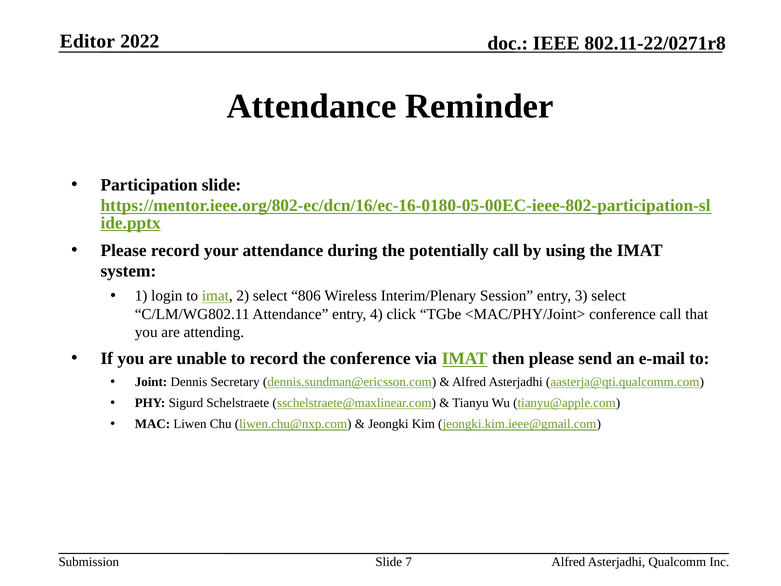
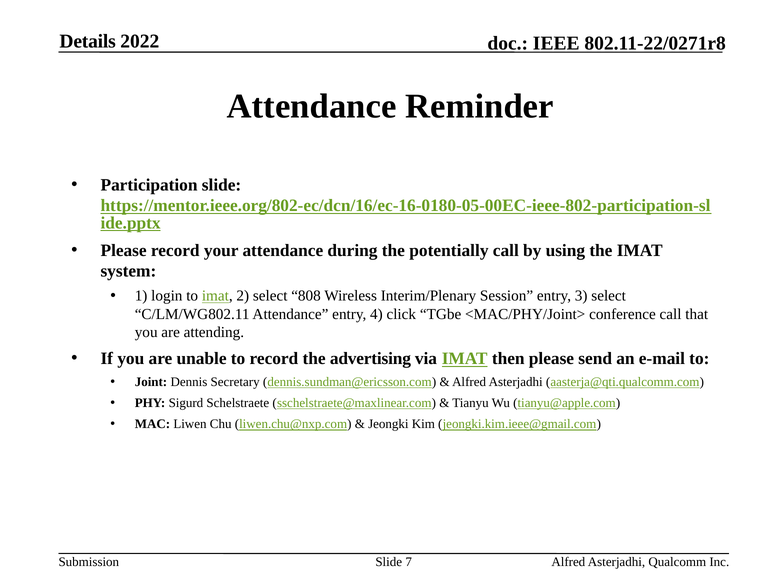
Editor: Editor -> Details (88, 41)
806: 806 -> 808 (306, 296)
the conference: conference -> advertising (370, 359)
